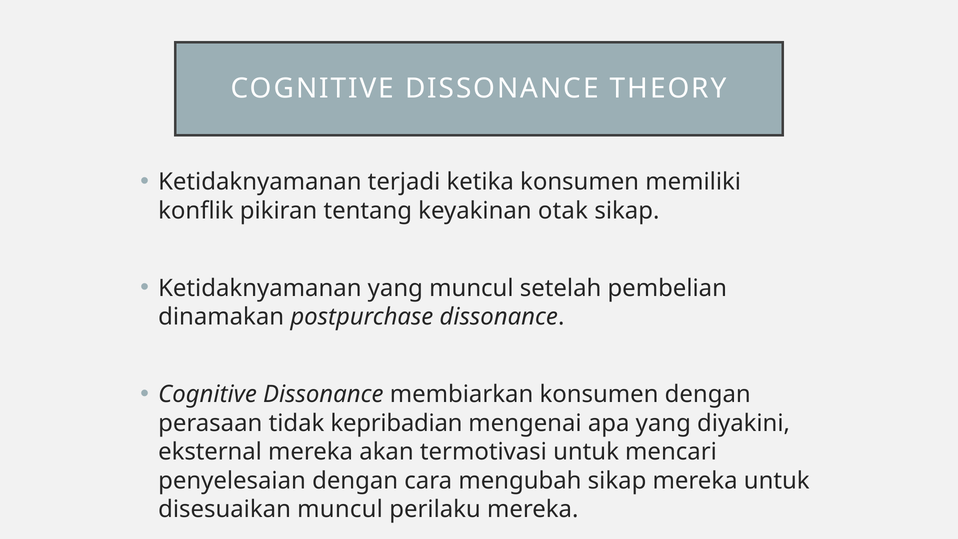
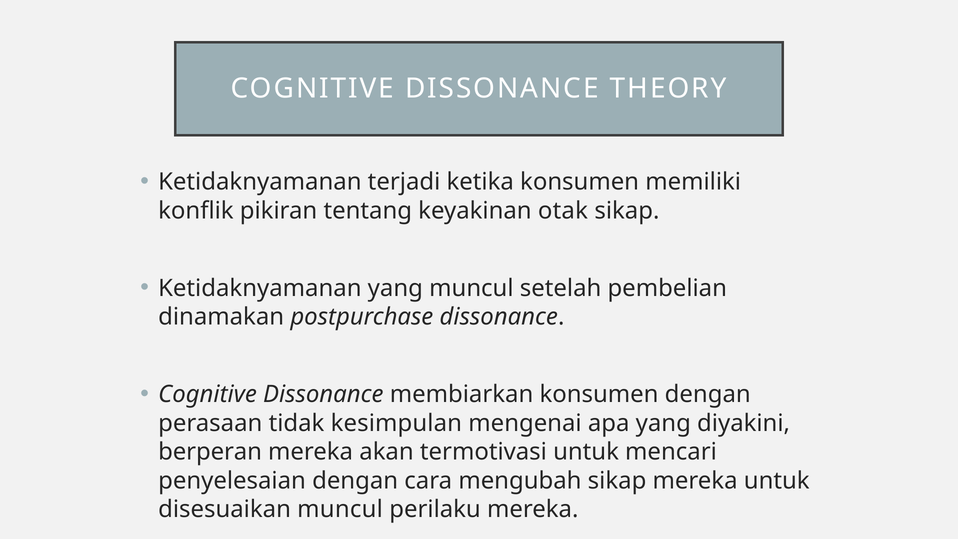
kepribadian: kepribadian -> kesimpulan (396, 423)
eksternal: eksternal -> berperan (210, 452)
